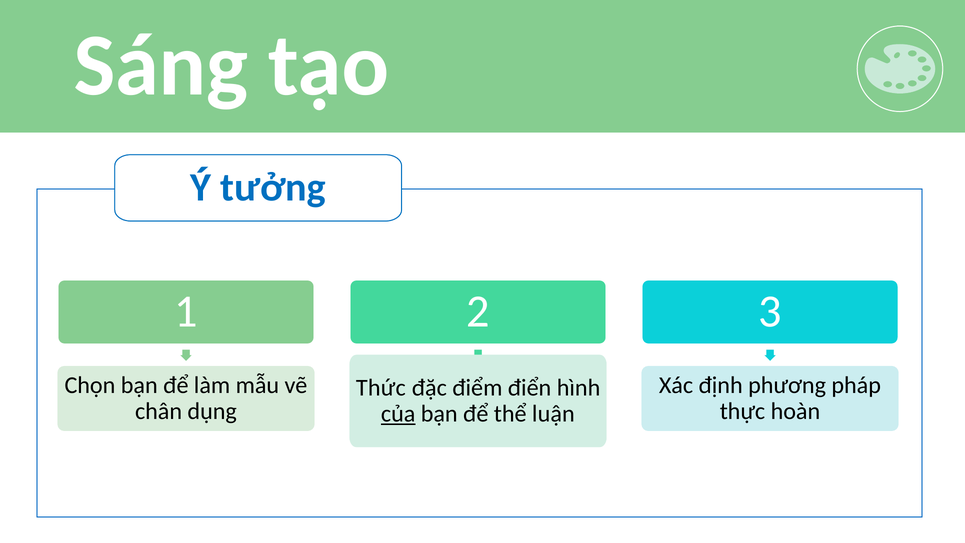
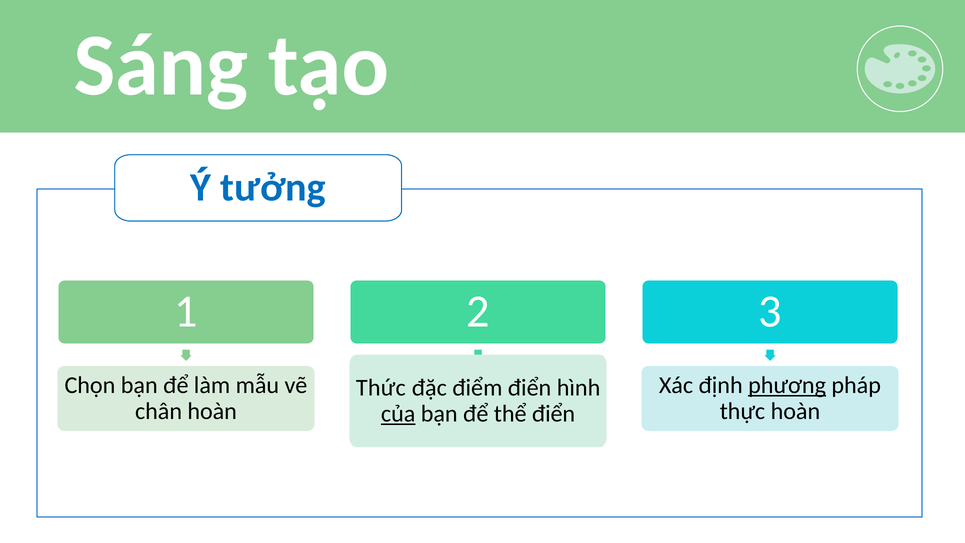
phương underline: none -> present (787, 385)
chân dụng: dụng -> hoàn (212, 411)
thể luận: luận -> điển (554, 414)
